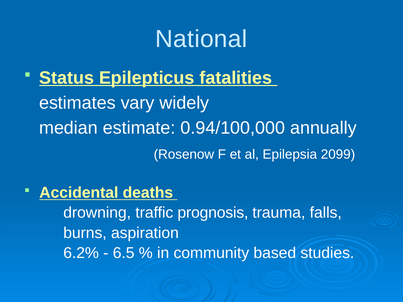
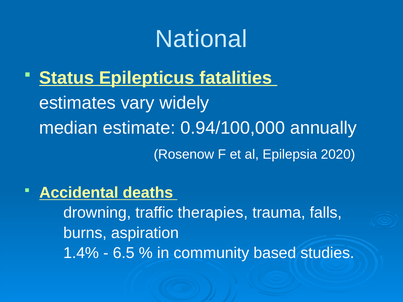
2099: 2099 -> 2020 (338, 155)
prognosis: prognosis -> therapies (213, 213)
6.2%: 6.2% -> 1.4% (81, 253)
